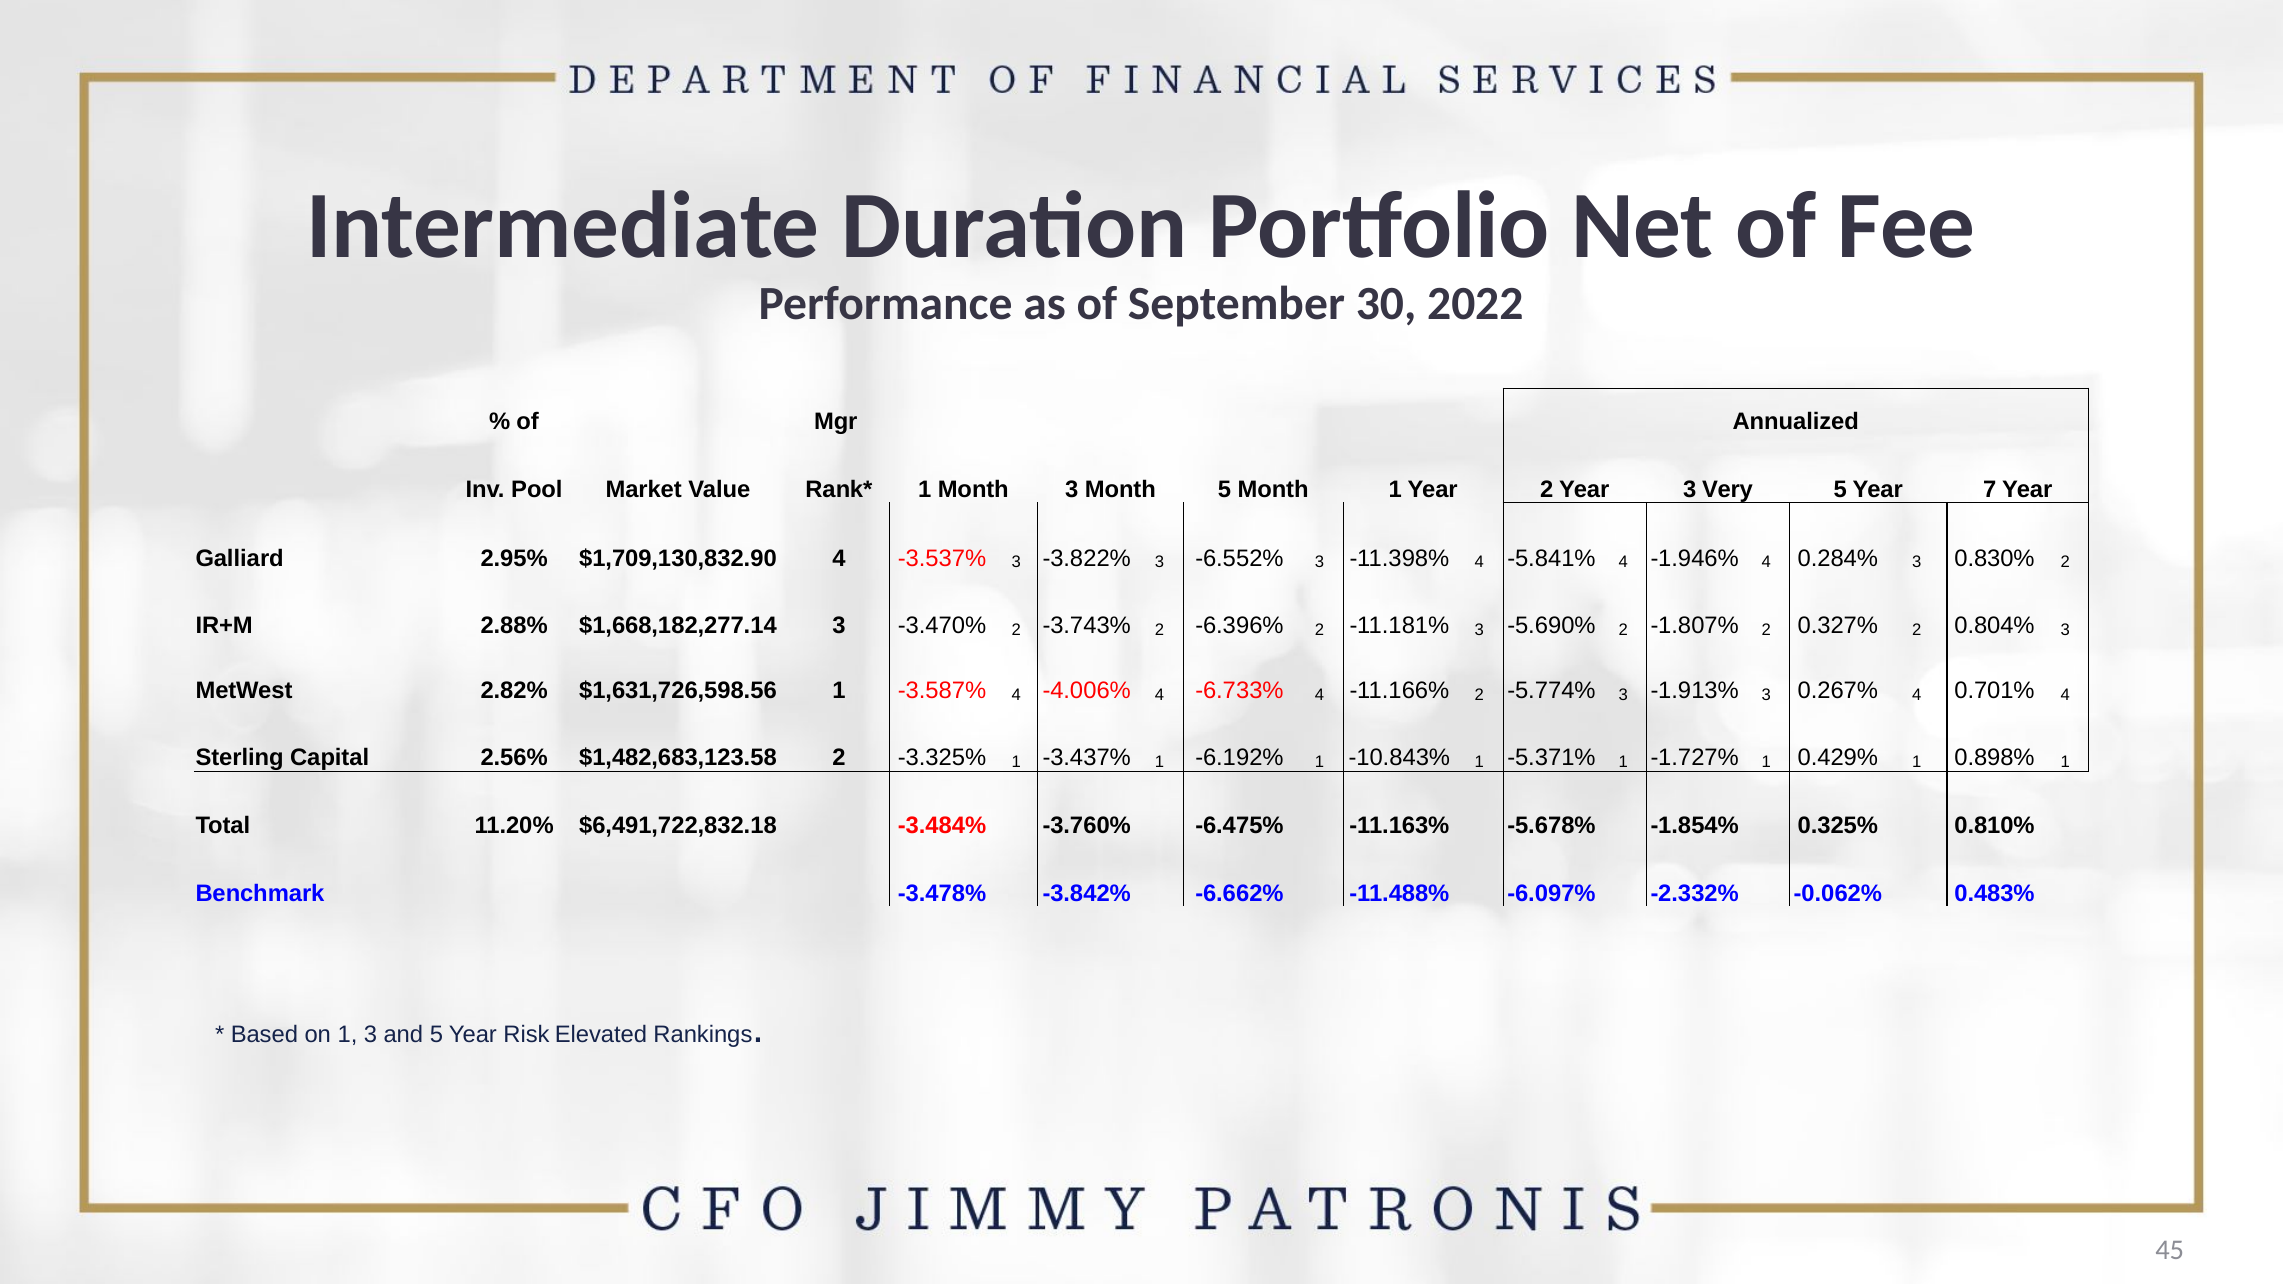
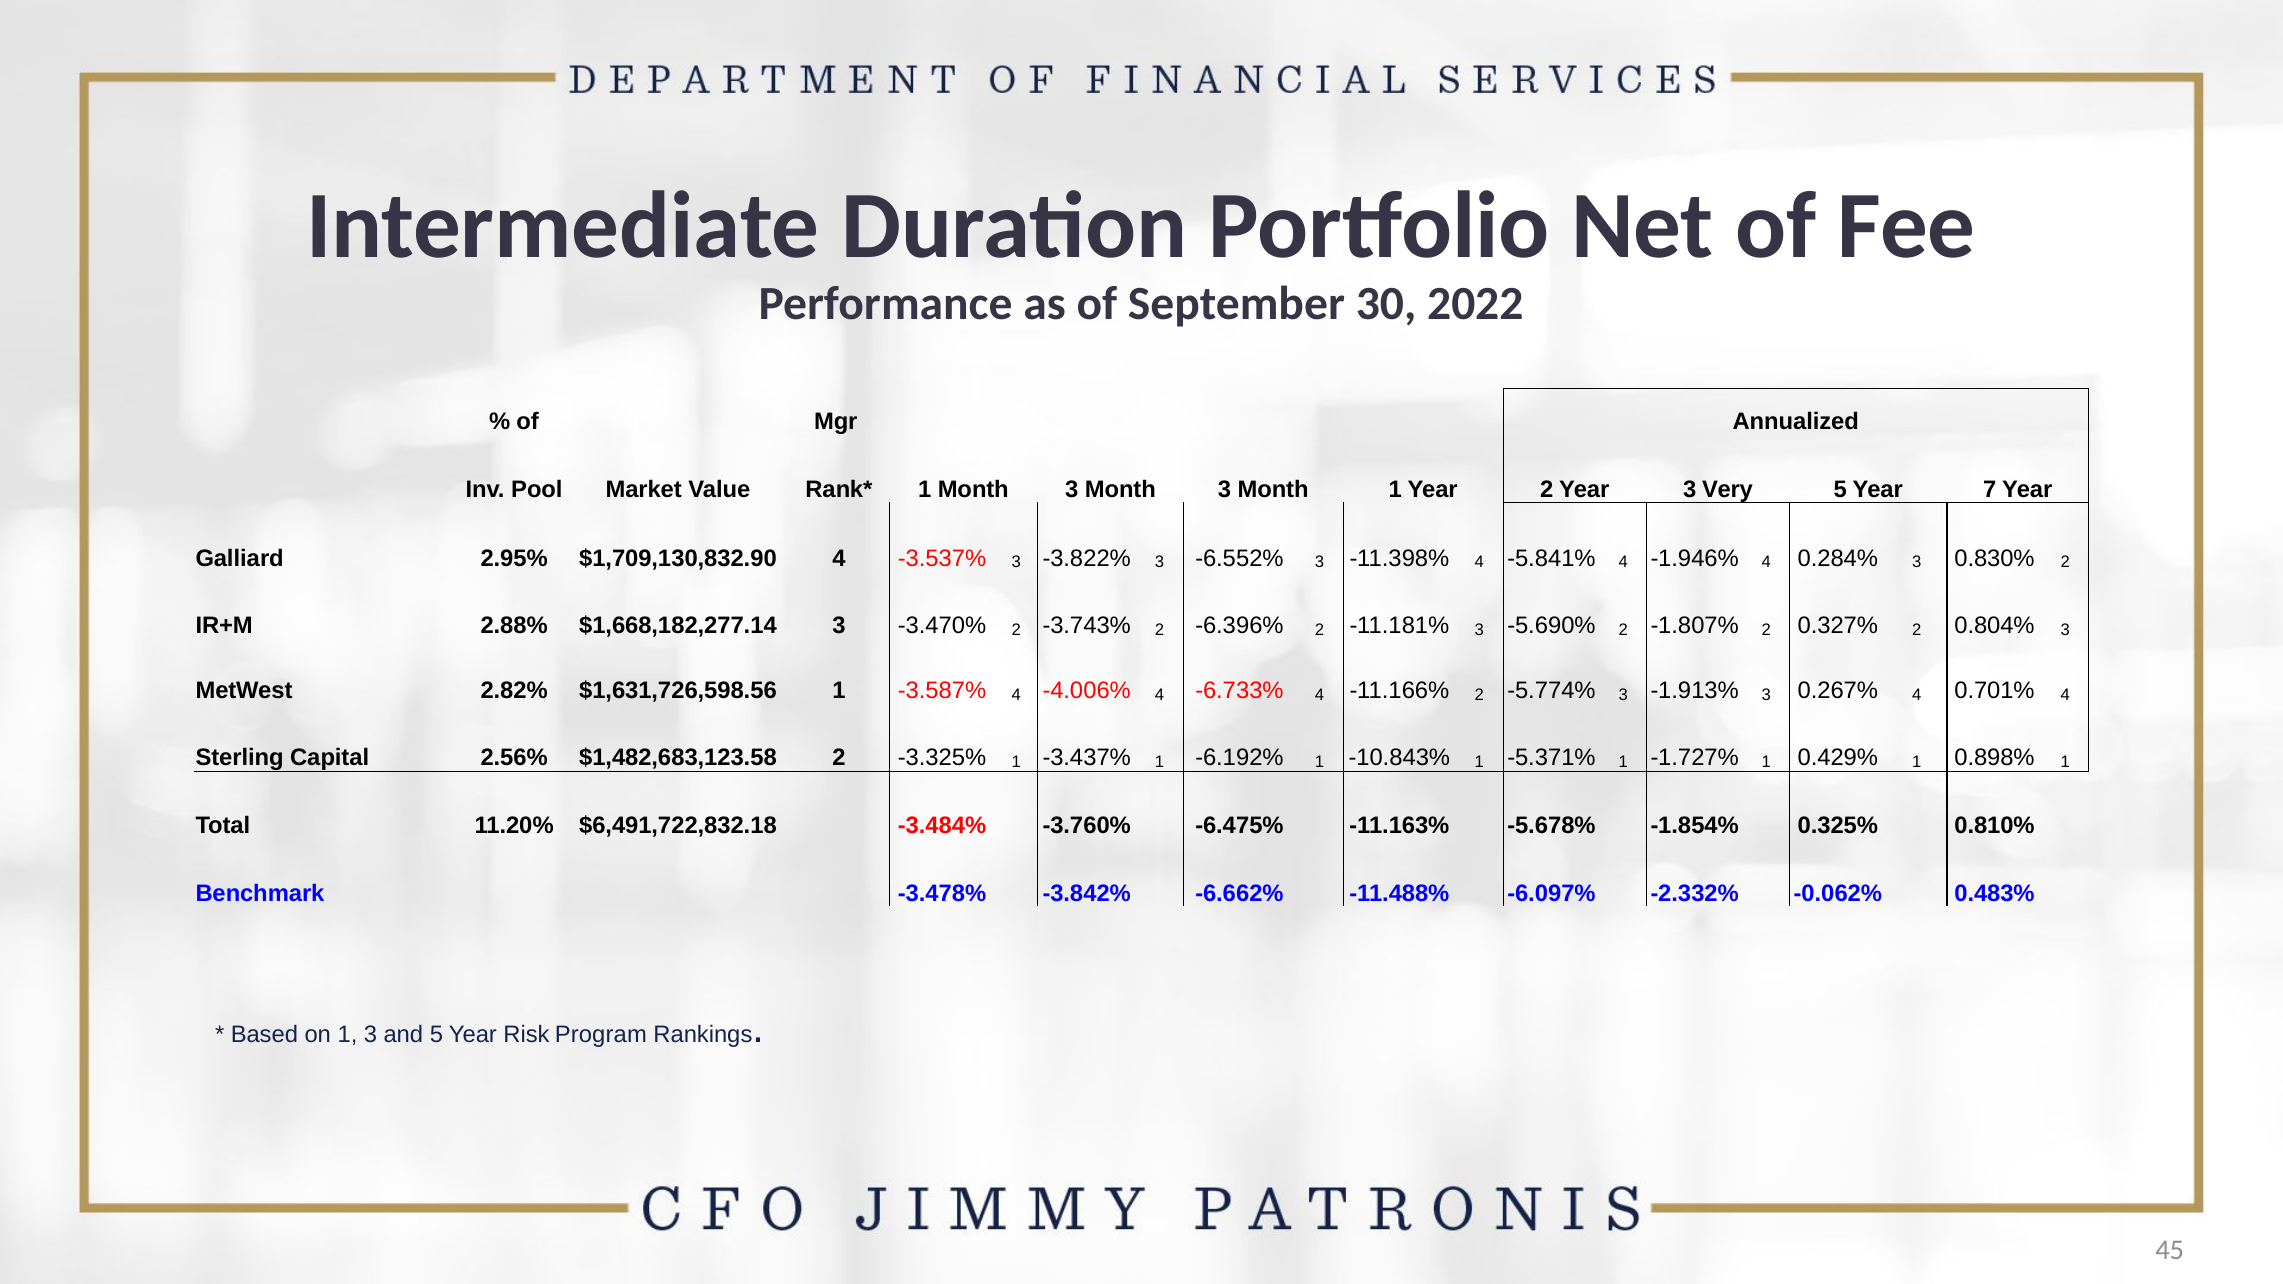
3 Month 5: 5 -> 3 (1225, 490)
Elevated: Elevated -> Program (601, 1035)
